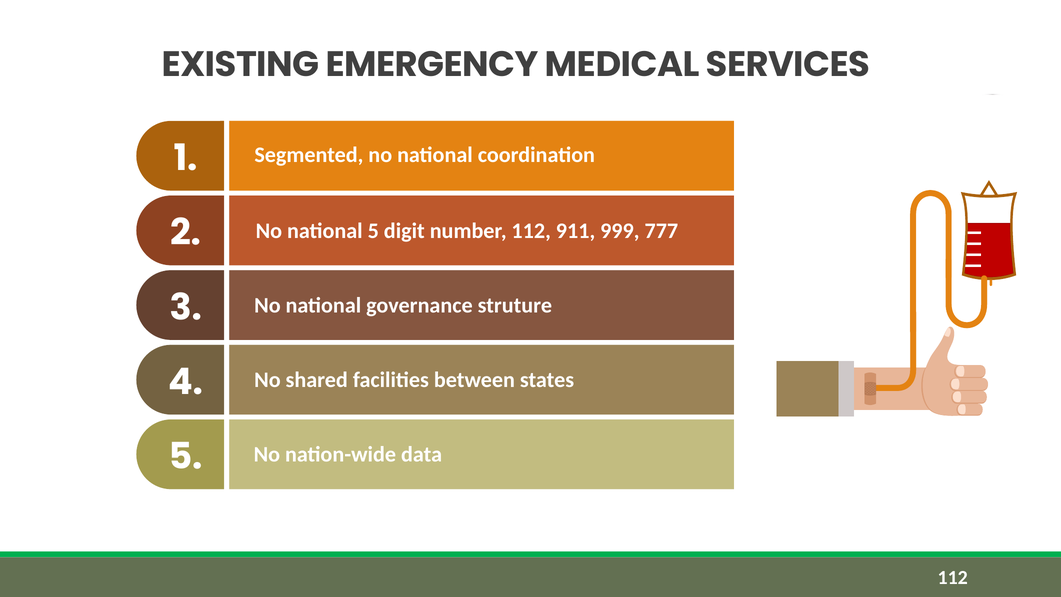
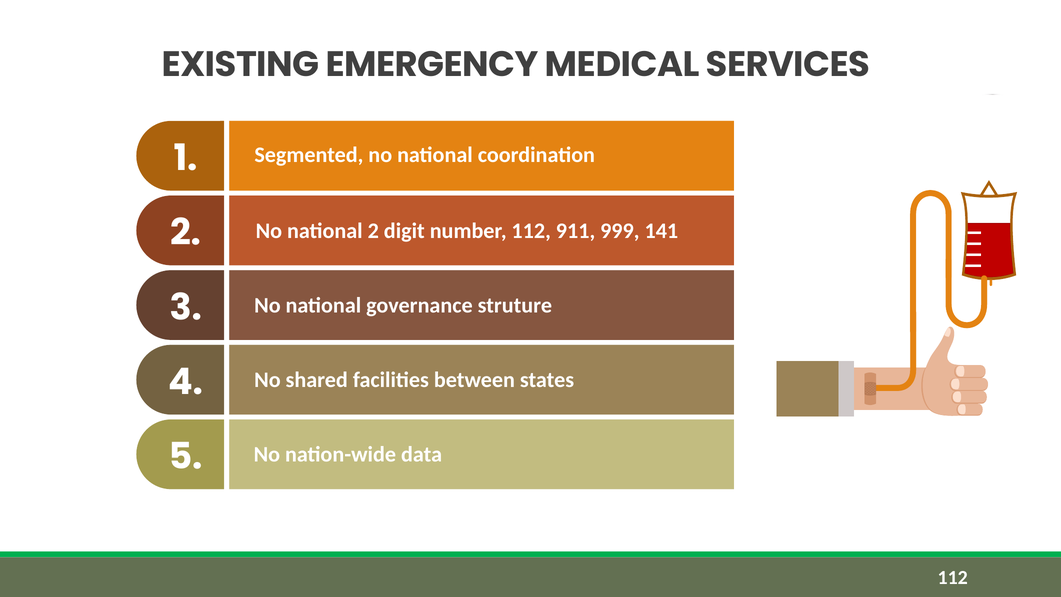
national 5: 5 -> 2 (373, 231)
777: 777 -> 141 (661, 231)
